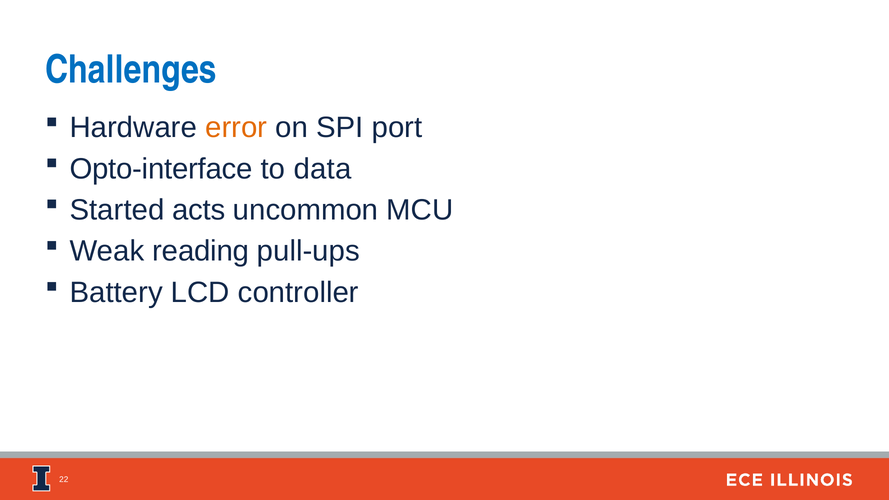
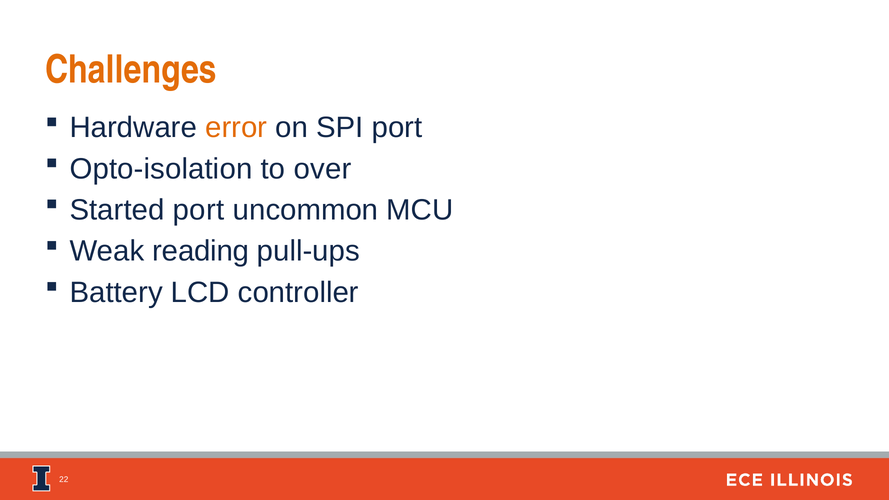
Challenges colour: blue -> orange (131, 70)
Opto-interface: Opto-interface -> Opto-isolation (161, 169)
data: data -> over (323, 169)
Started acts: acts -> port (198, 210)
